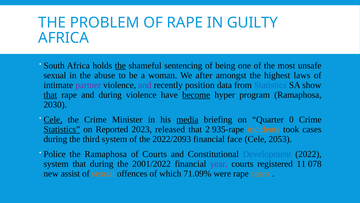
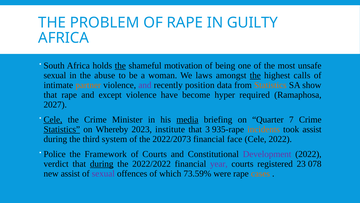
sentencing: sentencing -> motivation (183, 66)
after: after -> laws (204, 75)
the underline: none -> present (255, 75)
laws: laws -> calls (302, 75)
partner colour: purple -> orange (88, 85)
Statistics colour: blue -> orange (270, 85)
that underline: present -> none (50, 95)
and during: during -> except (110, 95)
become underline: present -> none (196, 95)
program: program -> required (255, 95)
2030: 2030 -> 2027 (55, 104)
0: 0 -> 7 (291, 119)
Reported: Reported -> Whereby (112, 129)
released: released -> institute (170, 129)
2: 2 -> 3 (208, 129)
took cases: cases -> assist (312, 129)
2022/2093: 2022/2093 -> 2022/2073 (172, 139)
Cele 2053: 2053 -> 2022 (280, 139)
the Ramaphosa: Ramaphosa -> Framework (106, 154)
Development colour: blue -> purple (267, 154)
system: system -> verdict (56, 164)
during underline: none -> present (102, 164)
2001/2022: 2001/2022 -> 2022/2022 (152, 164)
11: 11 -> 23 (301, 164)
sexual colour: orange -> purple (103, 173)
71.09%: 71.09% -> 73.59% (197, 173)
